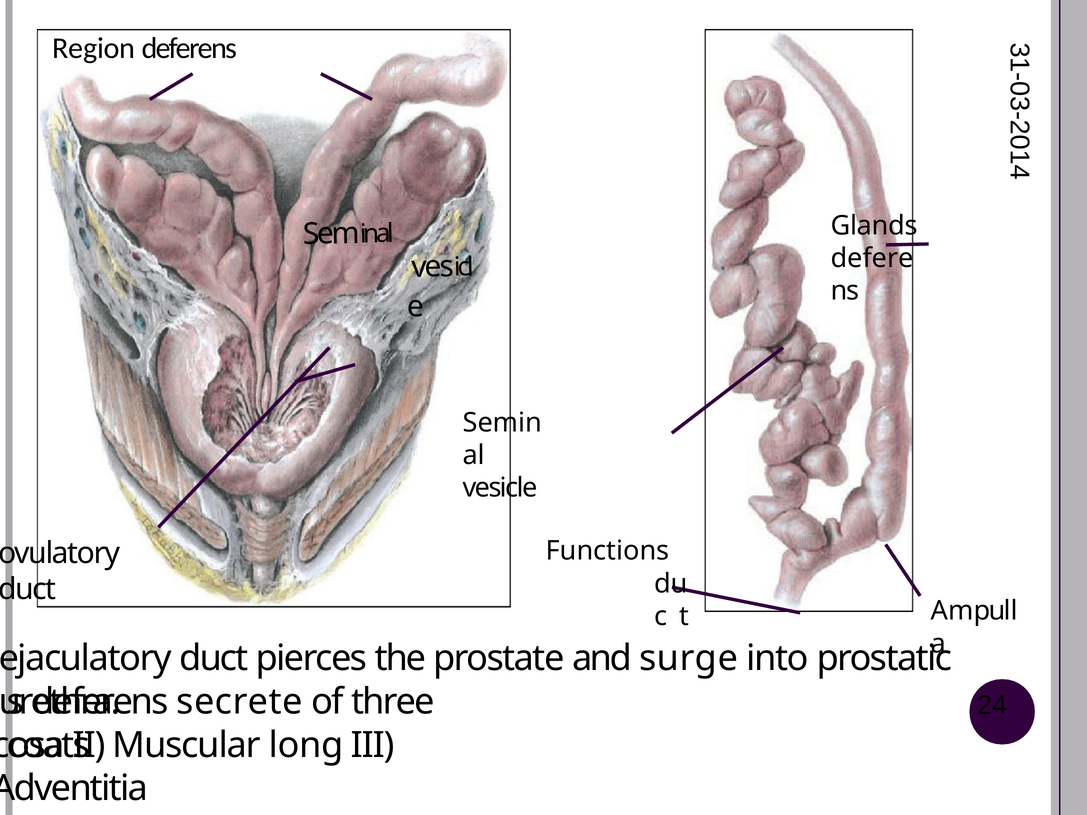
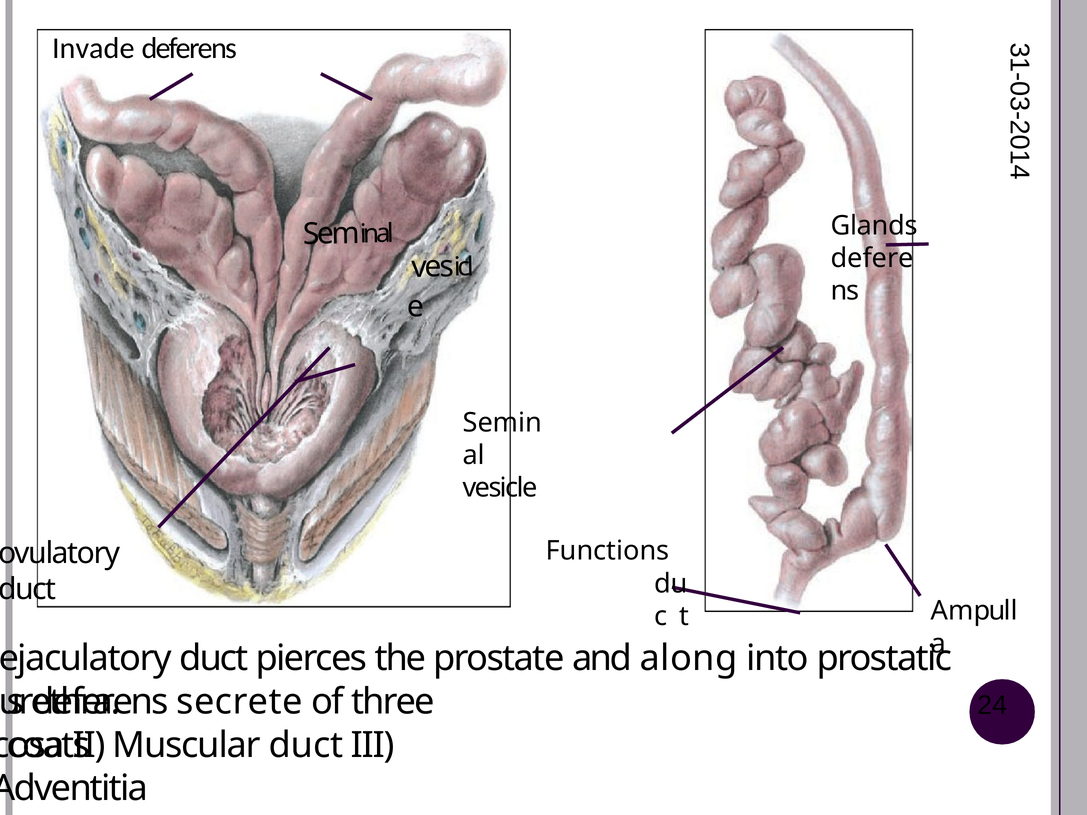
Region: Region -> Invade (94, 48)
surge: surge -> along (689, 658)
Muscular long: long -> duct (306, 745)
